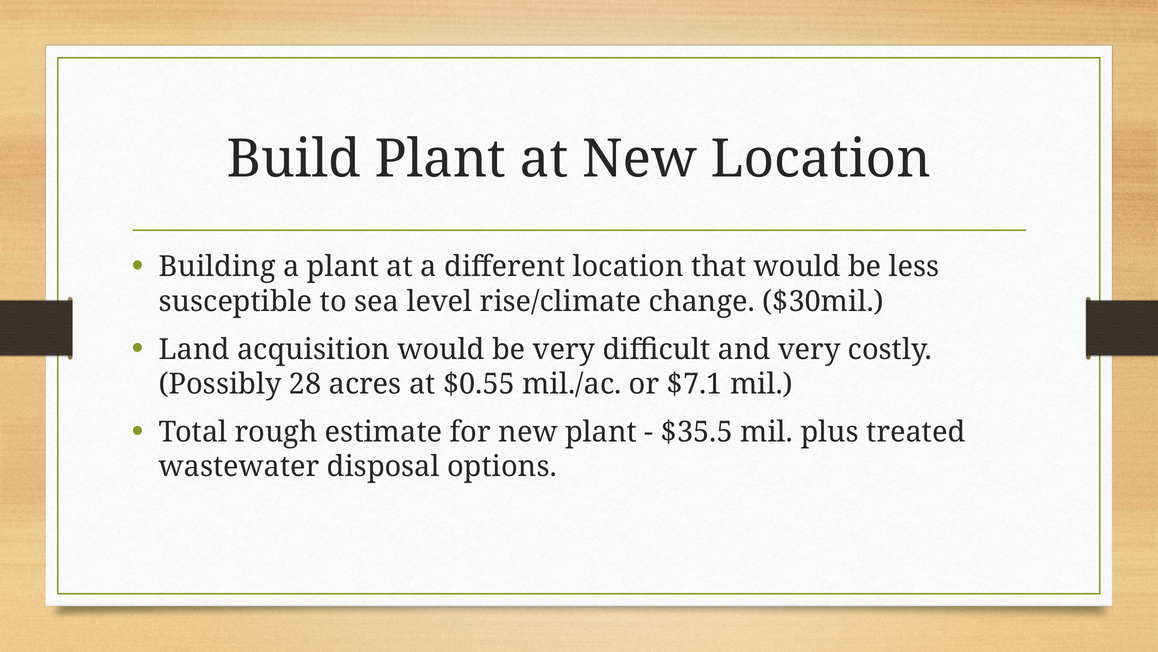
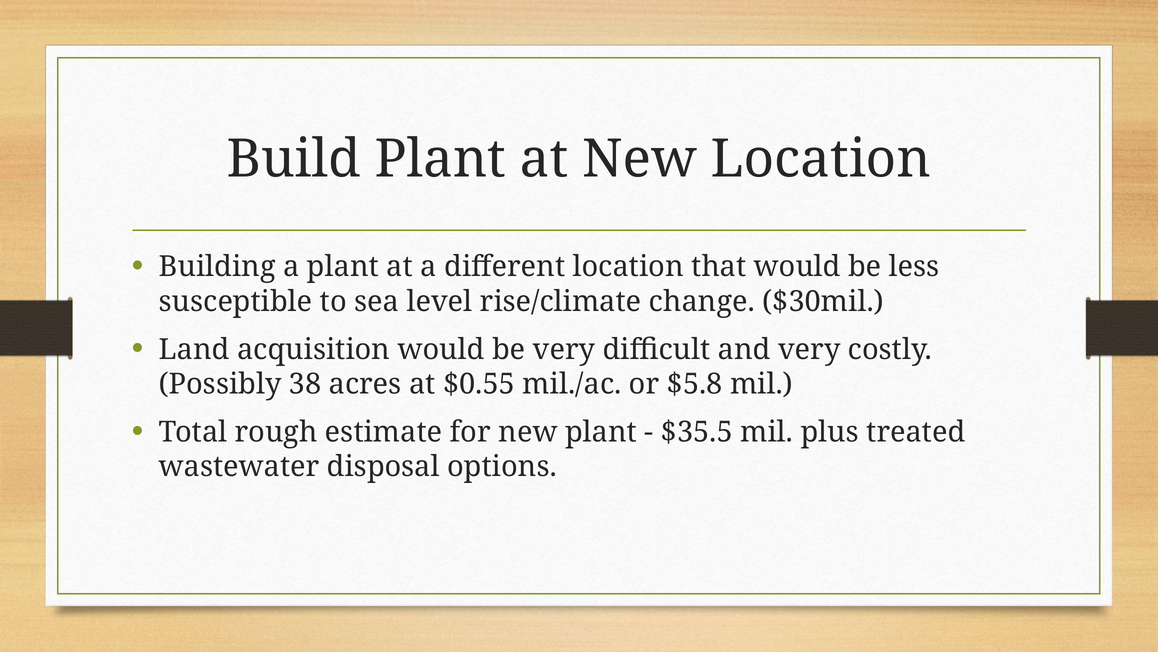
28: 28 -> 38 (305, 384)
$7.1: $7.1 -> $5.8 (695, 384)
